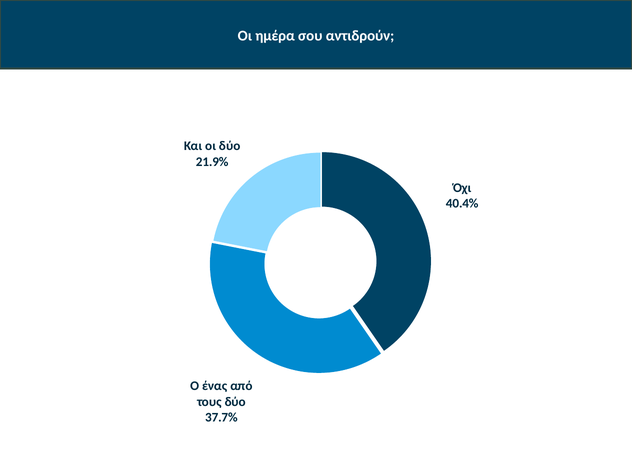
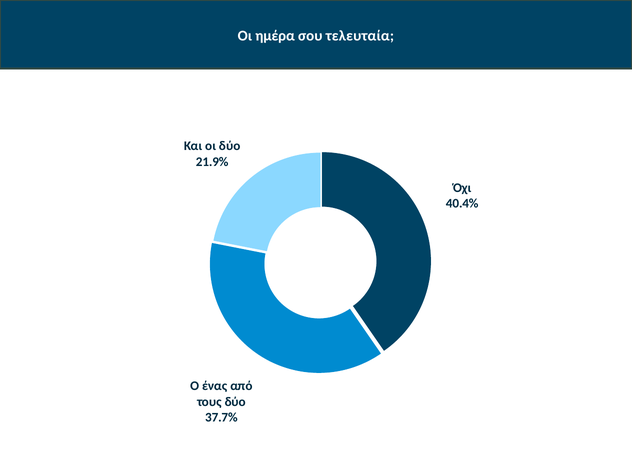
αντιδρούν: αντιδρούν -> τελευταία (360, 36)
